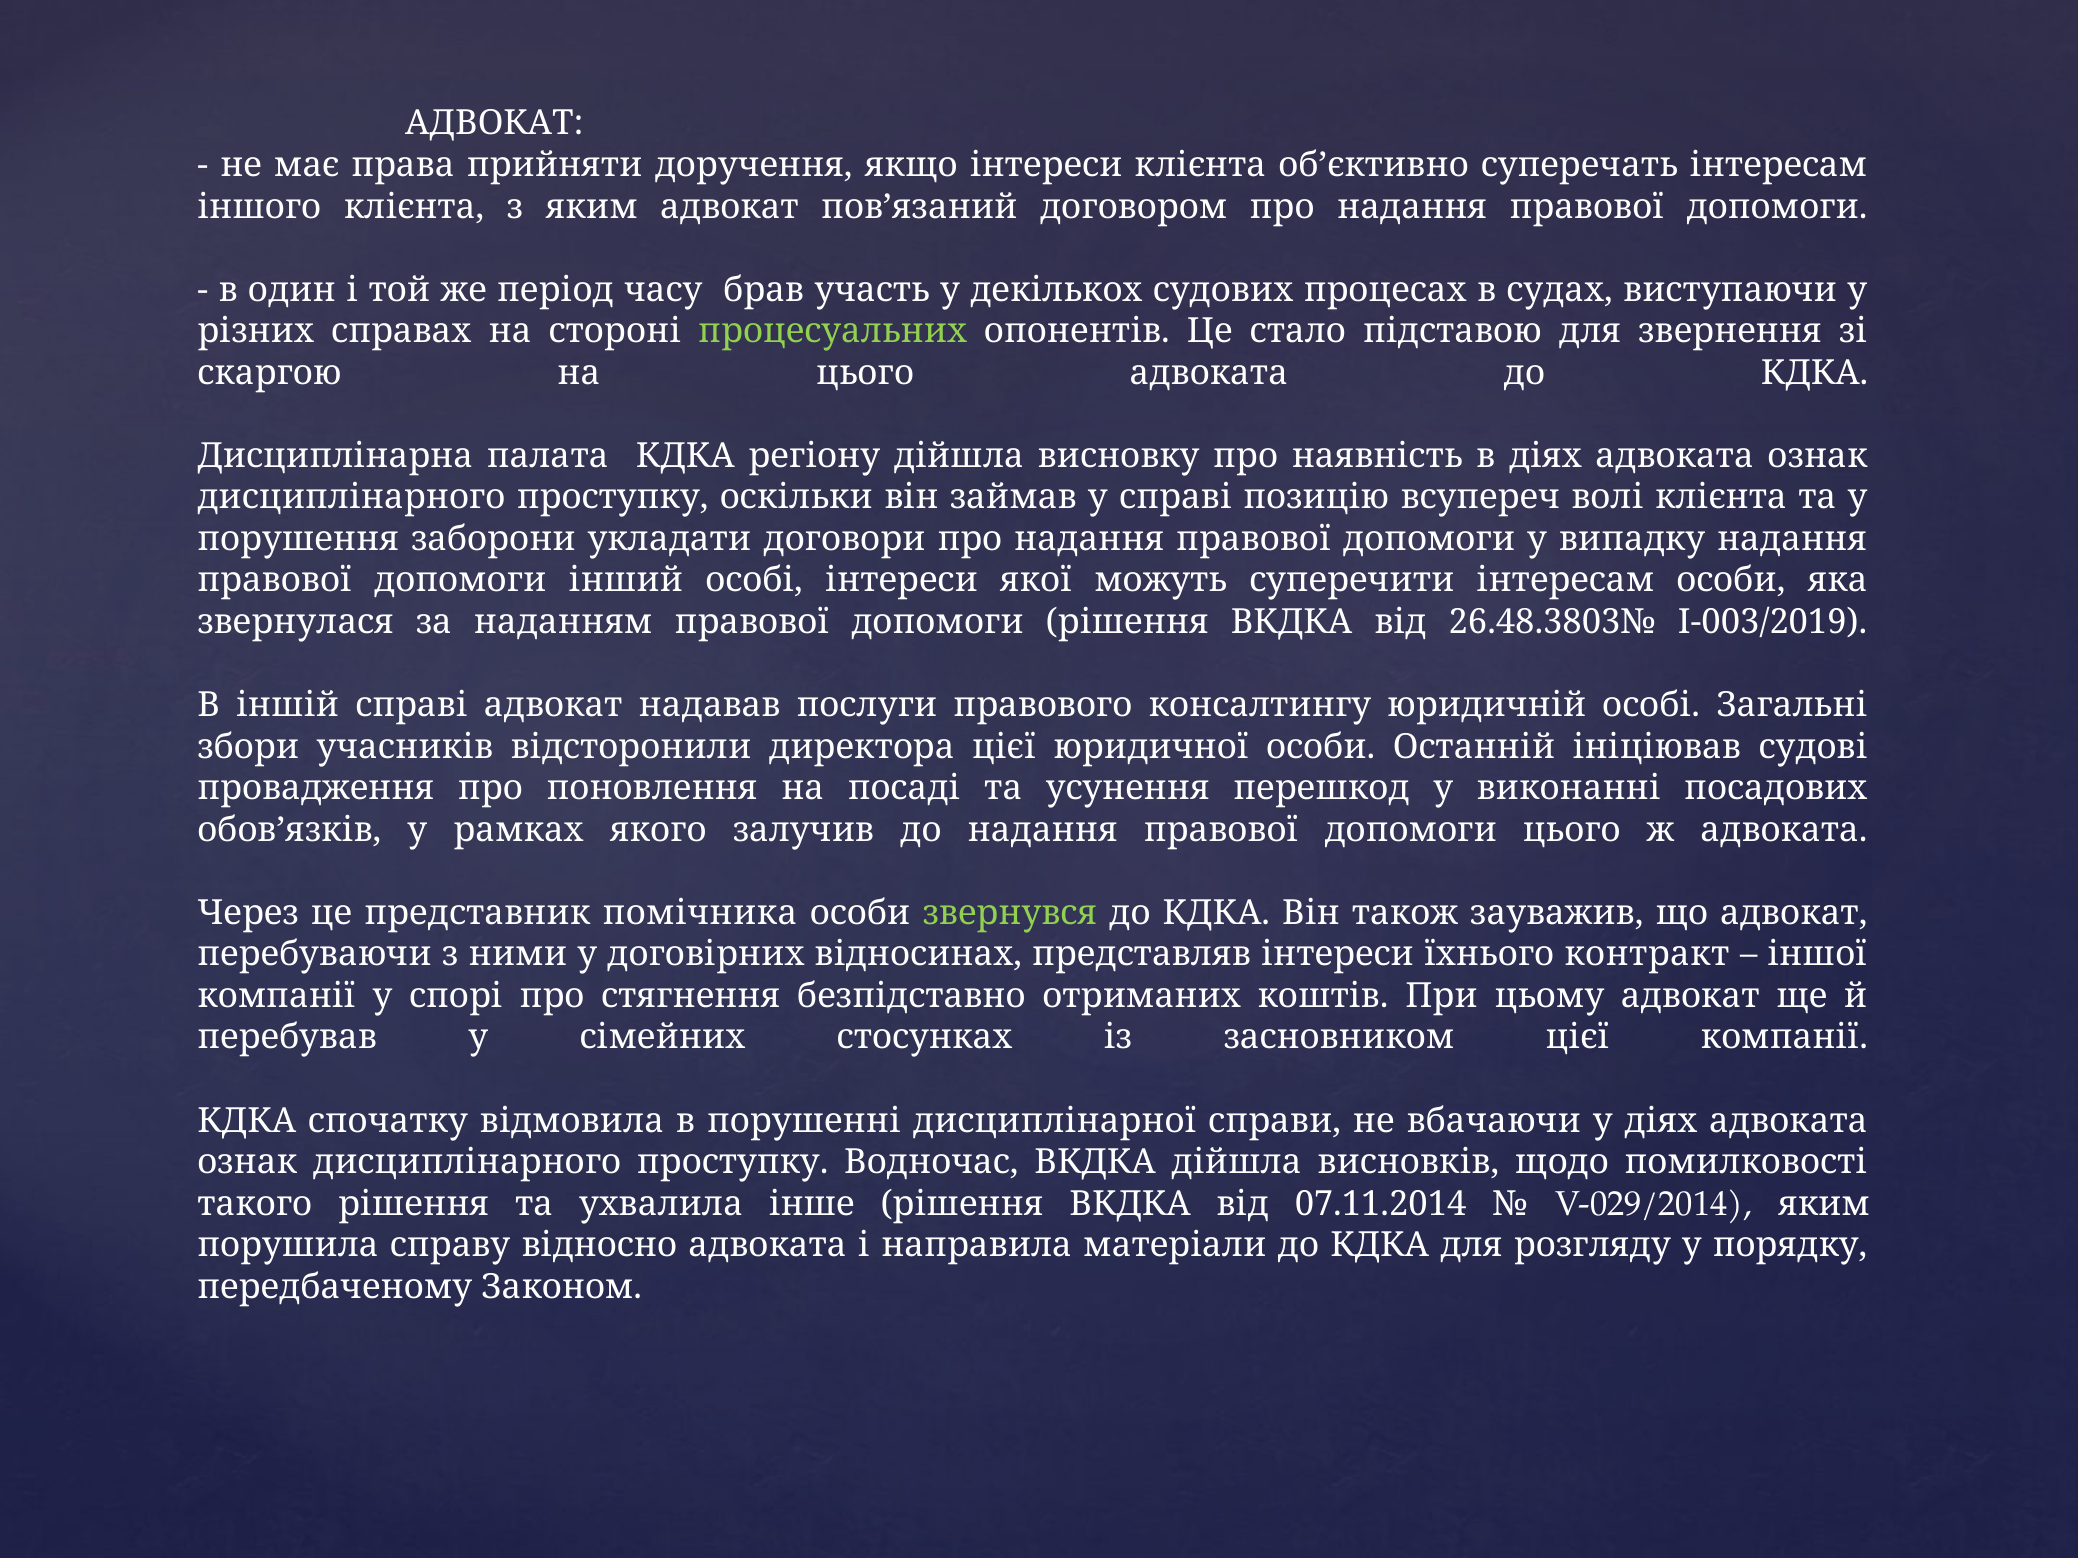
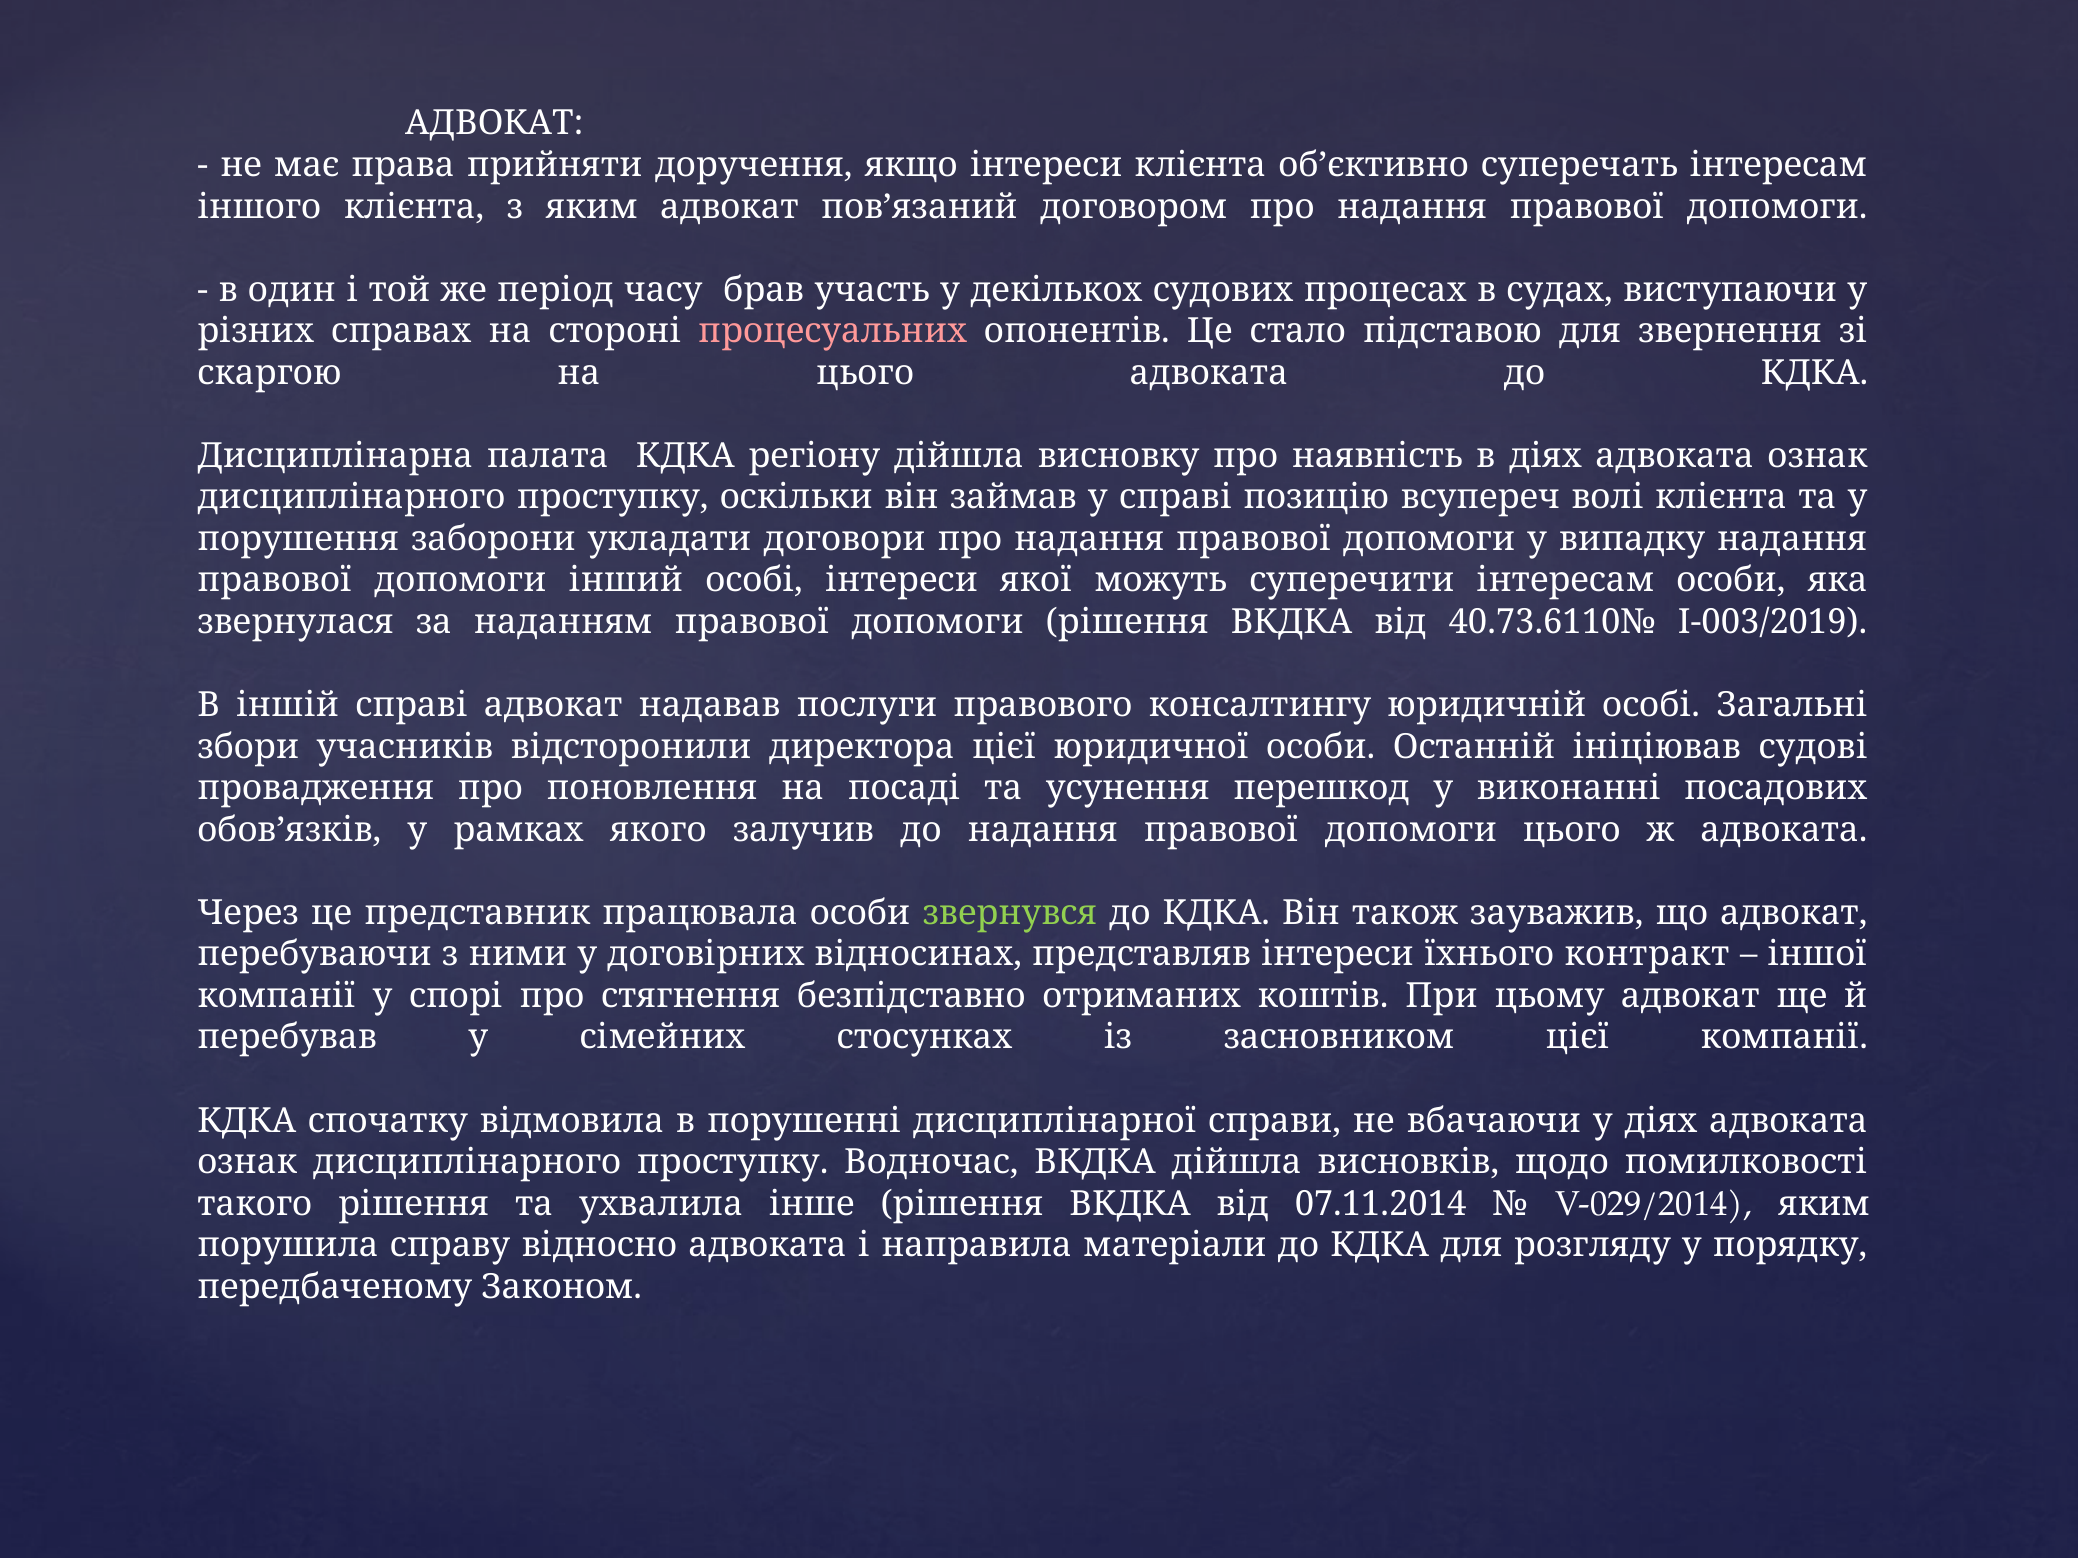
процесуальних colour: light green -> pink (833, 331)
26.48.3803№: 26.48.3803№ -> 40.73.6110№ (1552, 622)
помічника: помічника -> працювала (700, 913)
